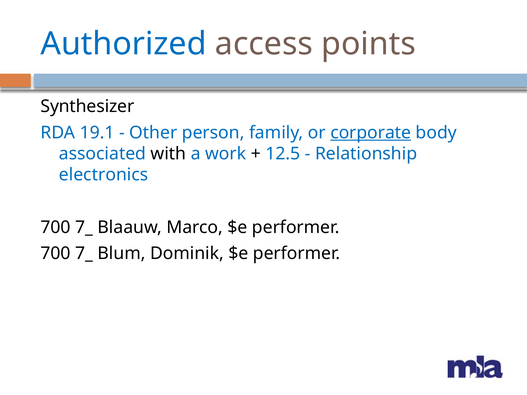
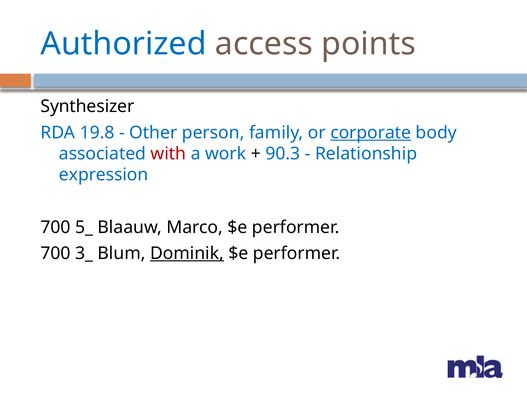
19.1: 19.1 -> 19.8 (97, 133)
with colour: black -> red (168, 154)
12.5: 12.5 -> 90.3 (283, 154)
electronics: electronics -> expression (104, 175)
7_: 7_ -> 5_ (84, 227)
7_: 7_ -> 3_ (84, 254)
Dominik underline: none -> present (187, 254)
